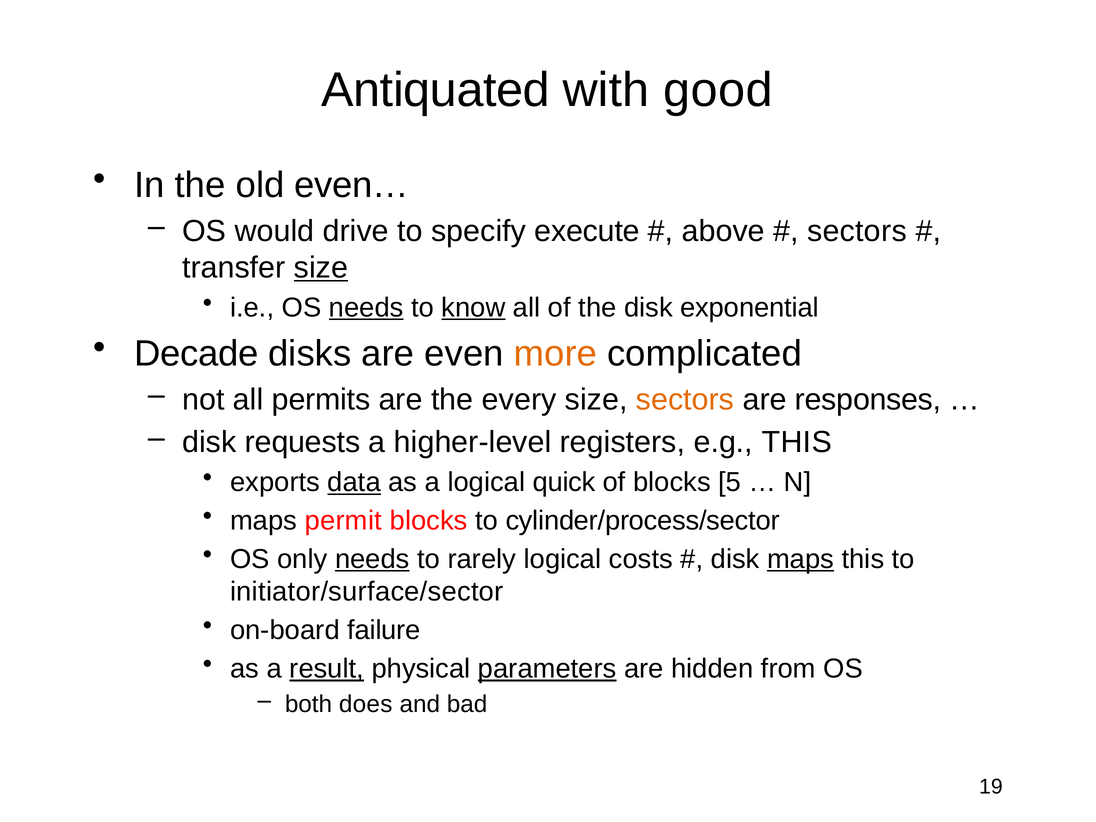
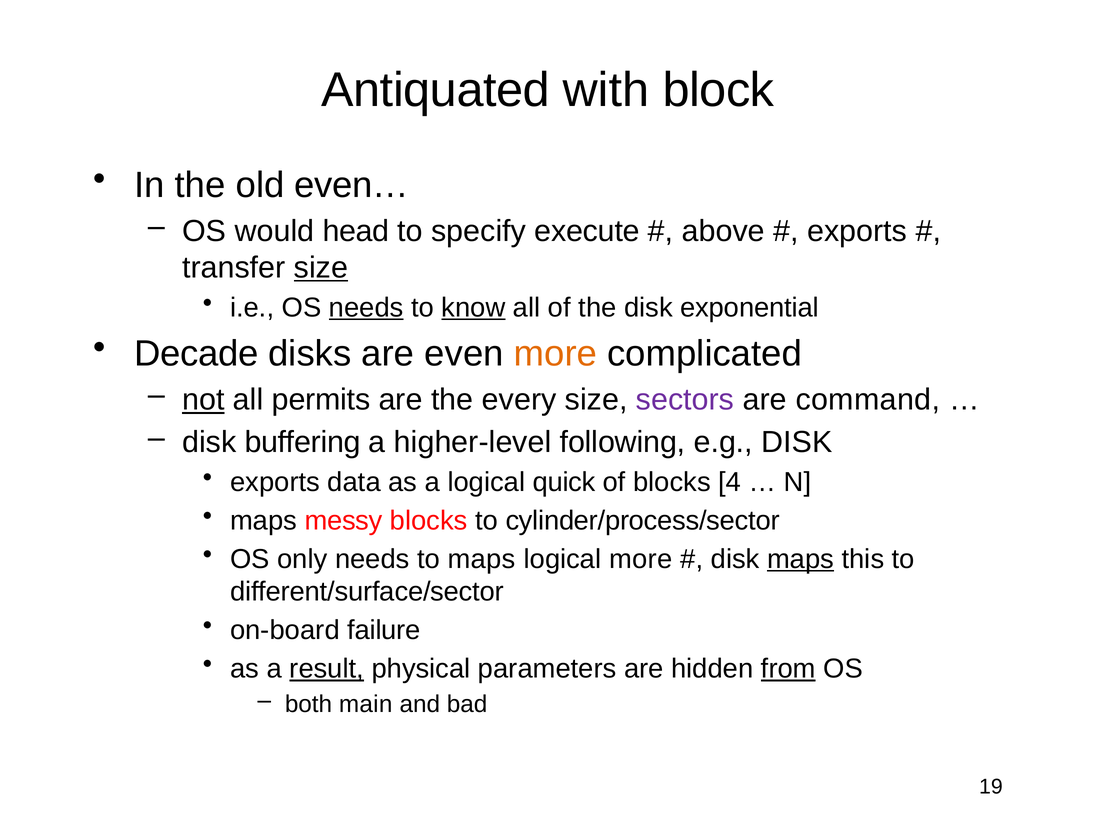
good: good -> block (718, 90)
drive: drive -> head (356, 231)
sectors: sectors -> exports (857, 231)
not underline: none -> present (203, 400)
sectors colour: orange -> purple (685, 400)
responses: responses -> command (868, 400)
requests: requests -> buffering (303, 442)
registers: registers -> following (623, 442)
e.g THIS: THIS -> DISK (797, 442)
data underline: present -> none (354, 482)
5: 5 -> 4 (730, 482)
permit: permit -> messy (344, 521)
needs underline: present -> none (372, 559)
to rarely: rarely -> maps (482, 559)
logical costs: costs -> more (641, 559)
initiator/surface/sector: initiator/surface/sector -> different/surface/sector (367, 592)
parameters underline: present -> none (547, 669)
from underline: none -> present (788, 669)
does: does -> main (366, 704)
